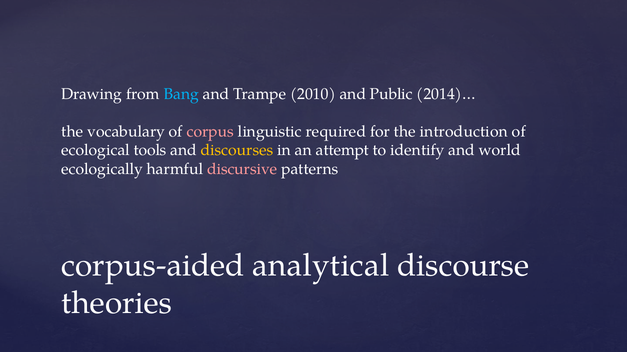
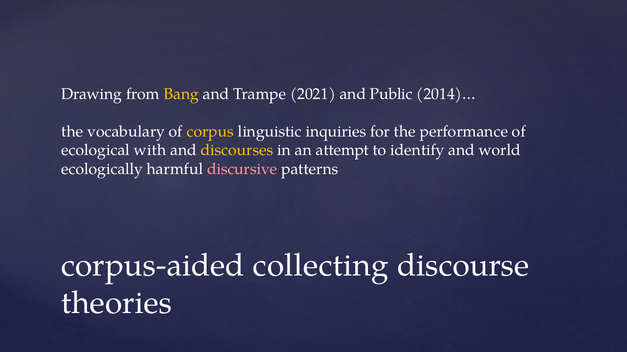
Bang colour: light blue -> yellow (181, 94)
2010: 2010 -> 2021 (313, 94)
corpus colour: pink -> yellow (210, 132)
required: required -> inquiries (336, 132)
introduction: introduction -> performance (464, 132)
tools: tools -> with (150, 150)
analytical: analytical -> collecting (321, 266)
